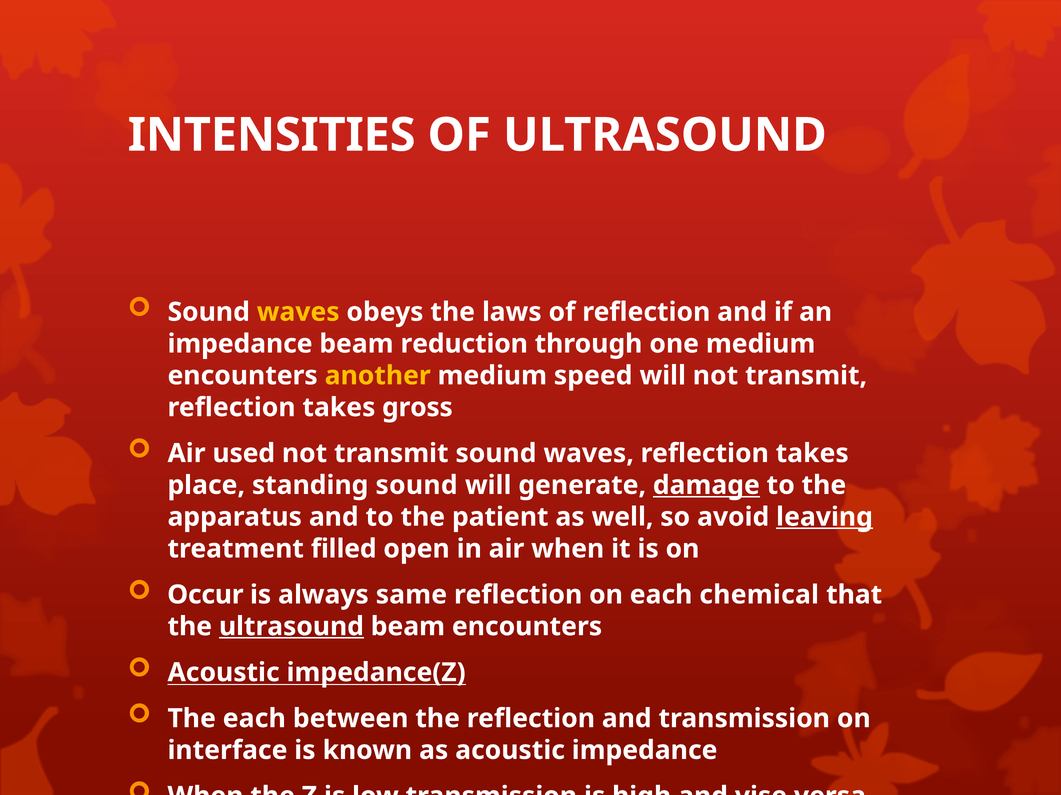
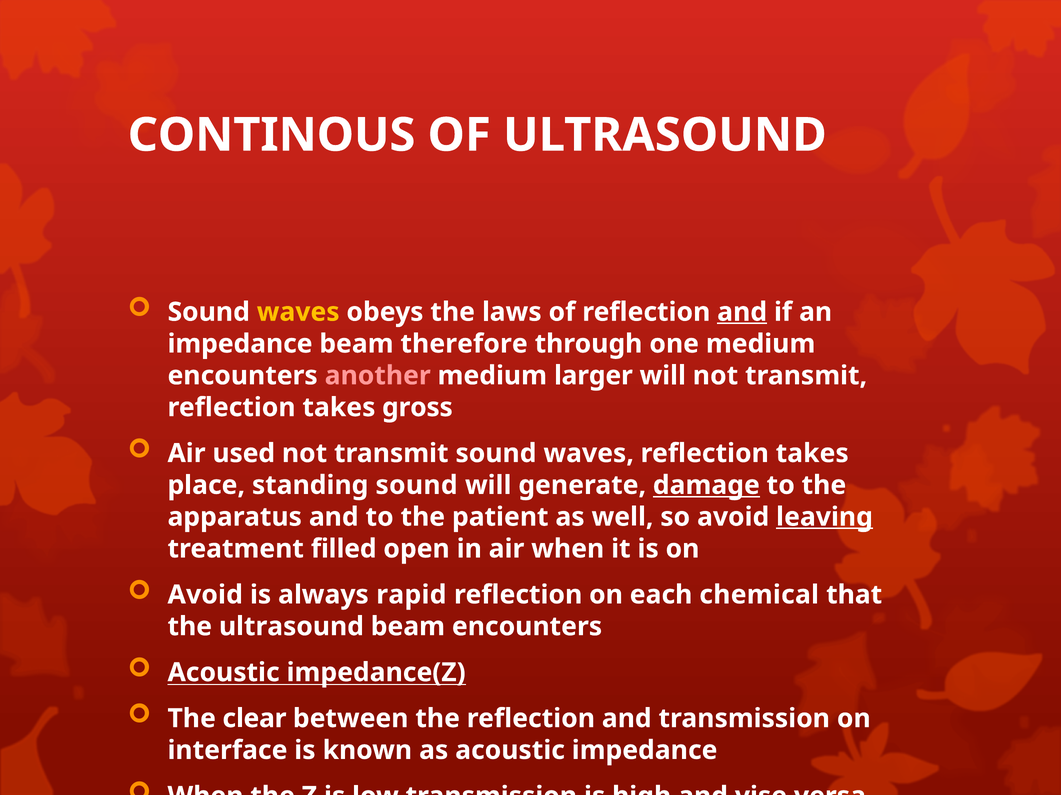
INTENSITIES: INTENSITIES -> CONTINOUS (272, 135)
and underline: none -> present (742, 312)
reduction: reduction -> therefore (464, 344)
another colour: yellow -> pink (378, 376)
speed: speed -> larger (593, 376)
Occur: Occur -> Avoid (205, 595)
same: same -> rapid (411, 595)
ultrasound underline: present -> none (291, 627)
The each: each -> clear (254, 719)
